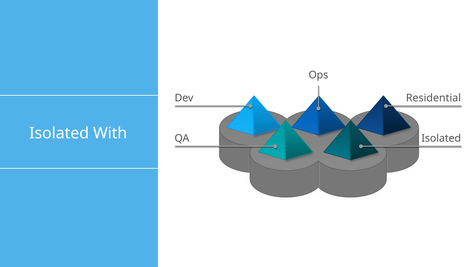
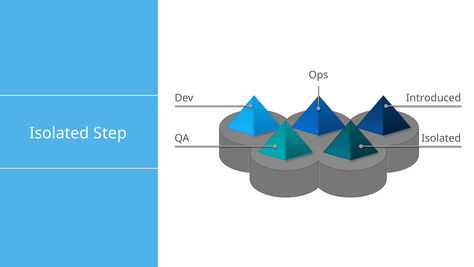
Residential: Residential -> Introduced (434, 98)
With: With -> Step (110, 133)
